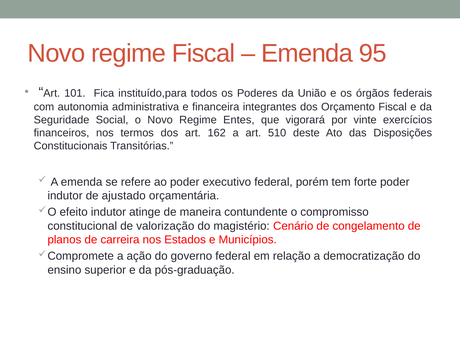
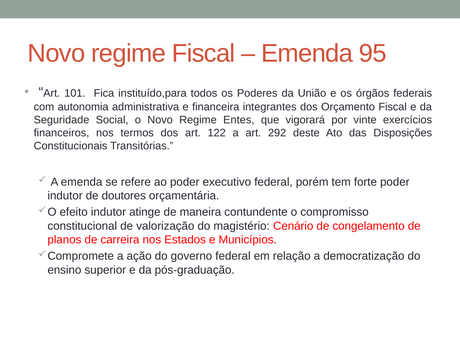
162: 162 -> 122 (217, 133)
510: 510 -> 292 (277, 133)
ajustado: ajustado -> doutores (124, 196)
